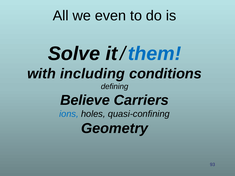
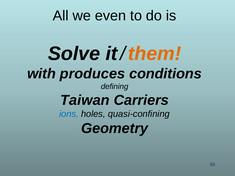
them colour: blue -> orange (155, 54)
including: including -> produces (92, 74)
Believe: Believe -> Taiwan (85, 100)
